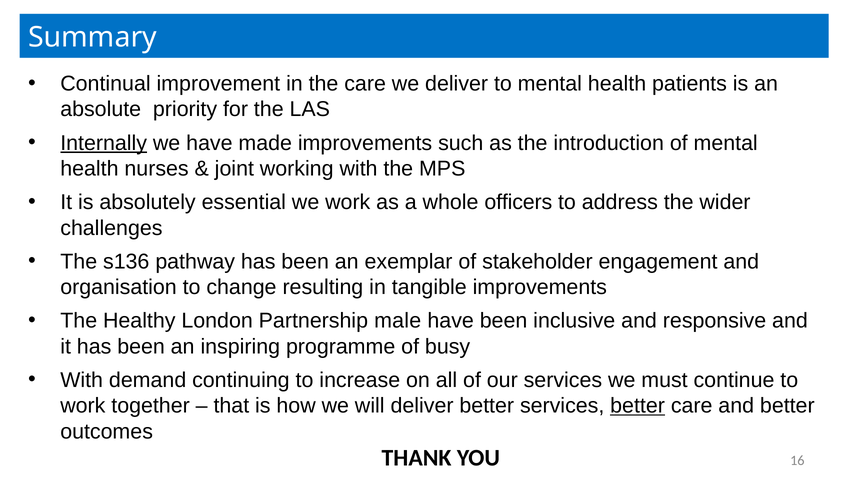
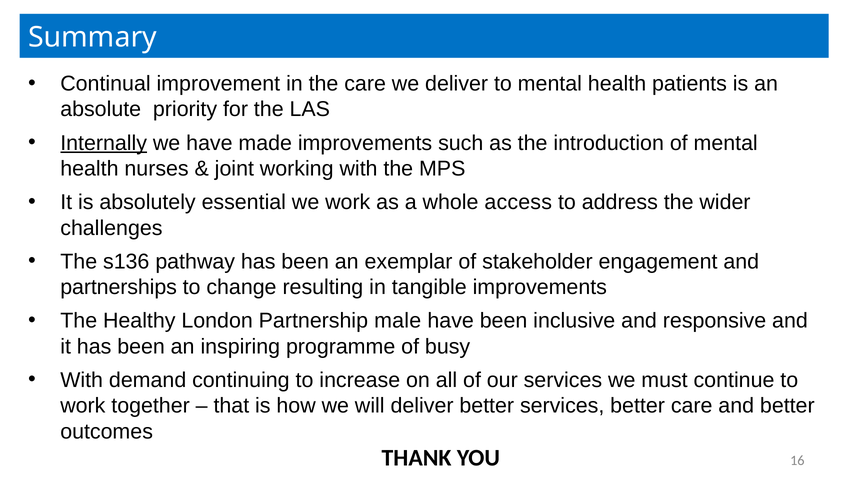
officers: officers -> access (518, 202)
organisation: organisation -> partnerships (119, 287)
better underline: present -> none (638, 405)
